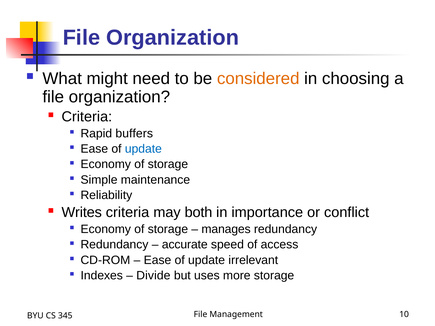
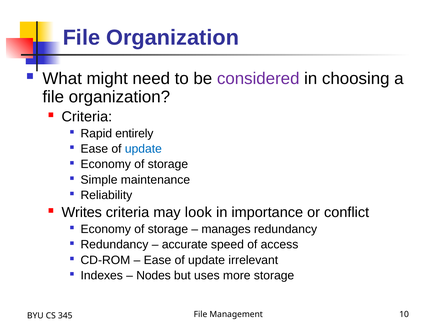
considered colour: orange -> purple (258, 79)
buffers: buffers -> entirely (134, 133)
both: both -> look (198, 213)
Divide: Divide -> Nodes (154, 276)
